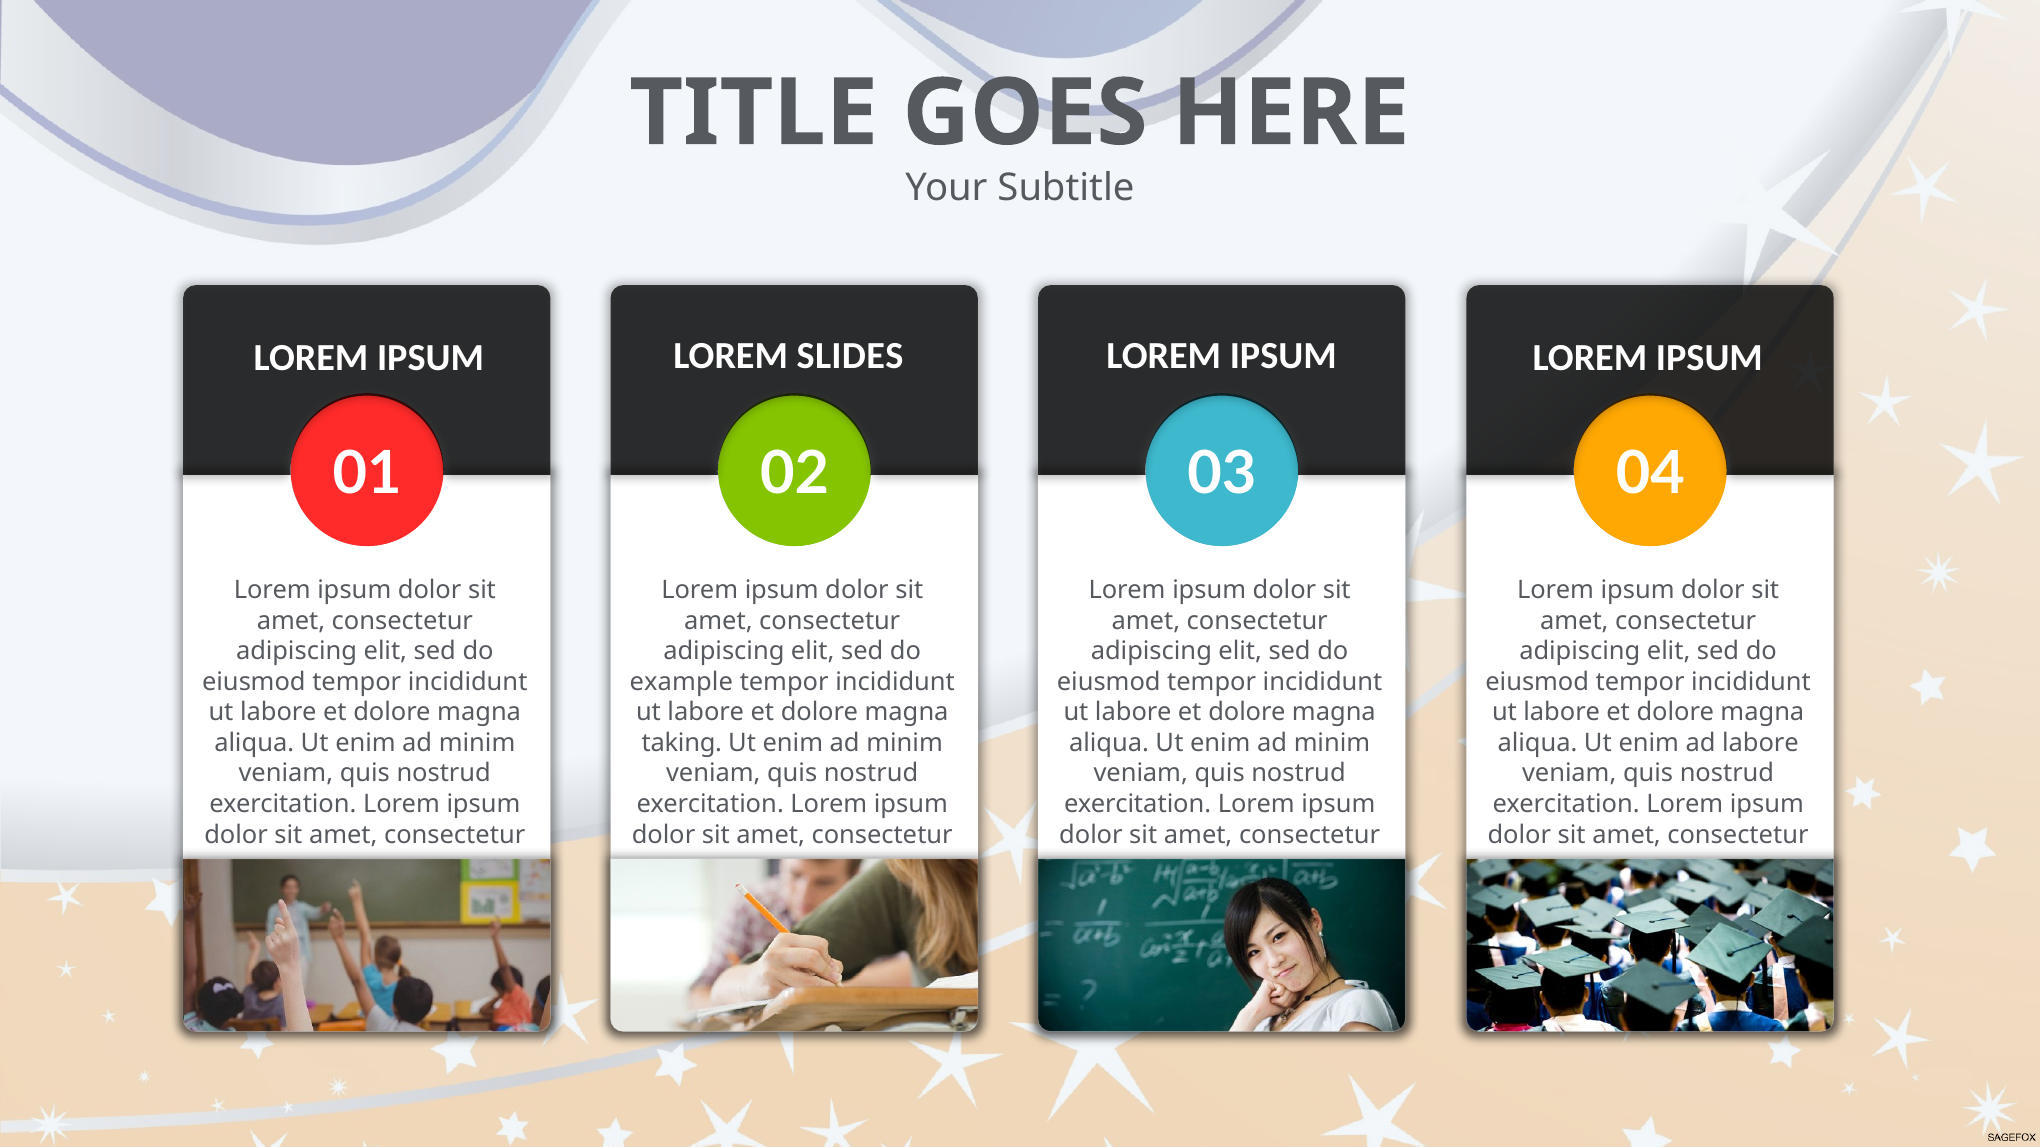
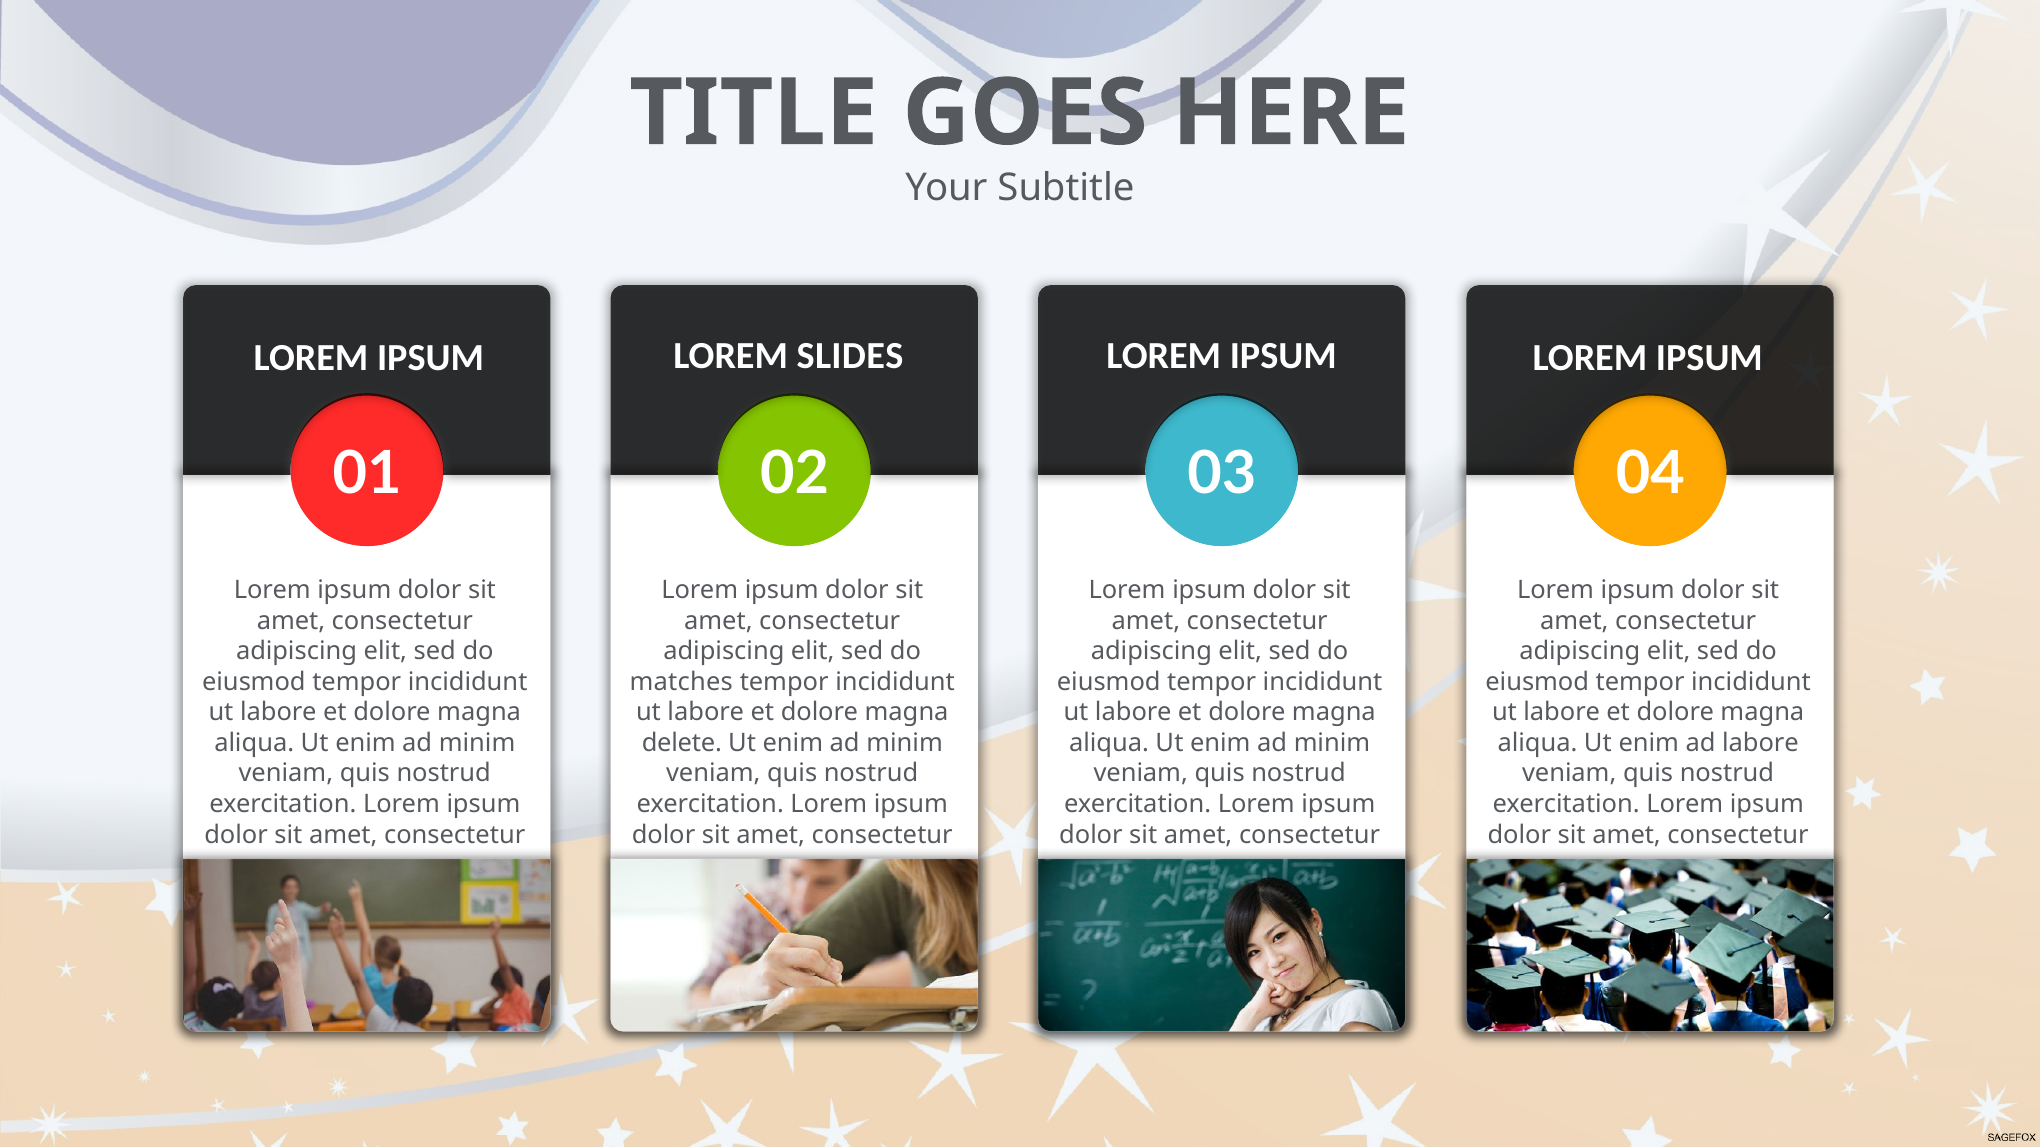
example: example -> matches (681, 682)
taking: taking -> delete (682, 743)
